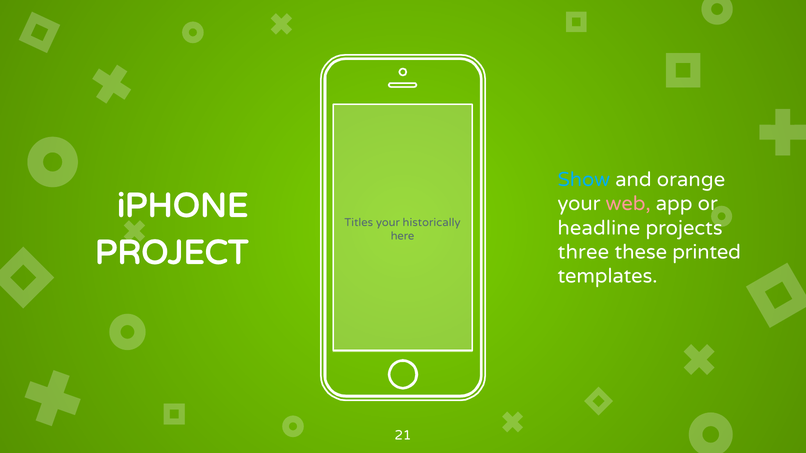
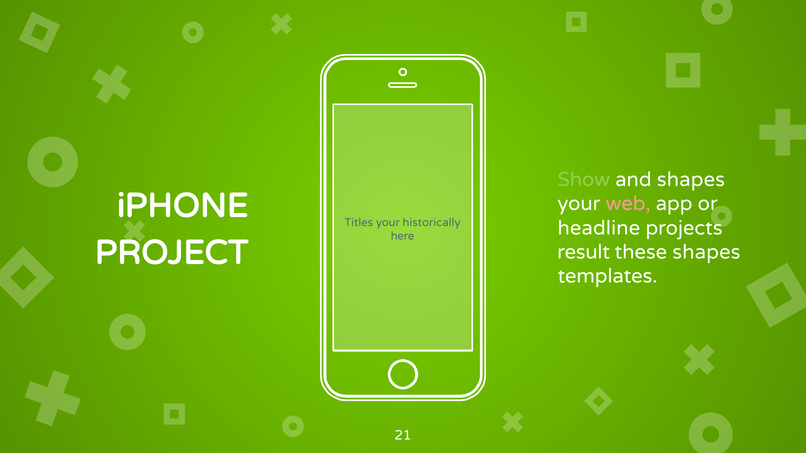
Show colour: light blue -> light green (584, 180)
and orange: orange -> shapes (691, 180)
three: three -> result (584, 252)
these printed: printed -> shapes (706, 252)
